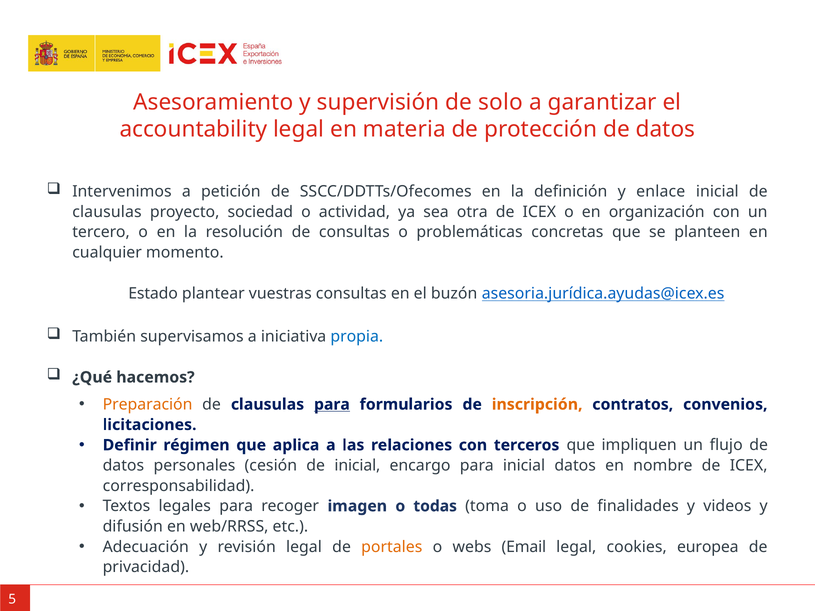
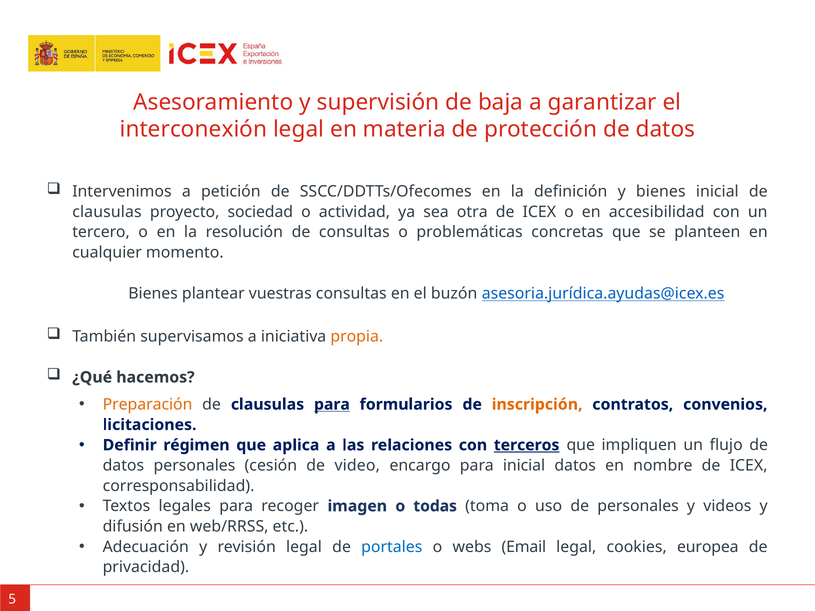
solo: solo -> baja (501, 102)
accountability: accountability -> interconexión (193, 129)
y enlace: enlace -> bienes (661, 192)
organización: organización -> accesibilidad (657, 212)
Estado: Estado -> Bienes (153, 294)
propia colour: blue -> orange (357, 337)
terceros underline: none -> present (527, 445)
de inicial: inicial -> video (357, 466)
de finalidades: finalidades -> personales (638, 506)
portales colour: orange -> blue (392, 547)
